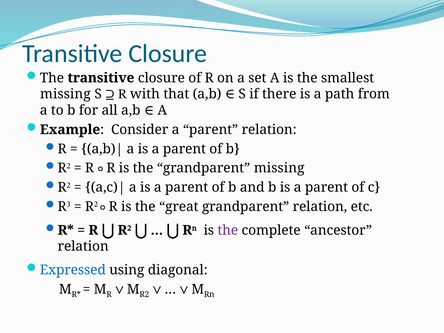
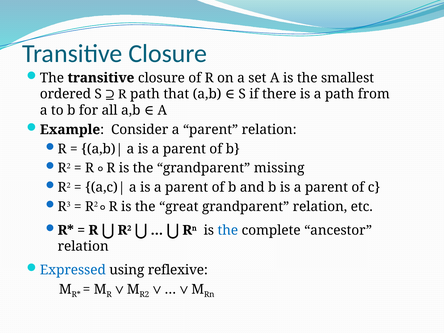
missing: missing -> ordered (65, 94)
with: with -> path (145, 94)
the colour: purple -> blue (228, 230)
diagonal: diagonal -> reflexive (178, 270)
